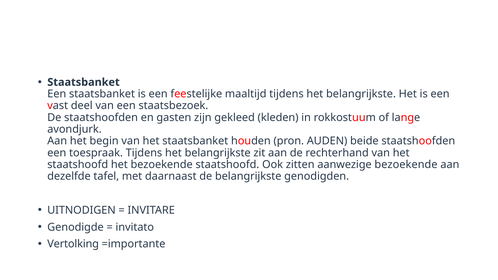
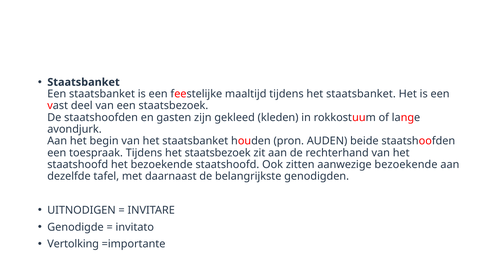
maaltijd tijdens het belangrijkste: belangrijkste -> staatsbanket (361, 94)
toespraak Tijdens het belangrijkste: belangrijkste -> staatsbezoek (218, 153)
